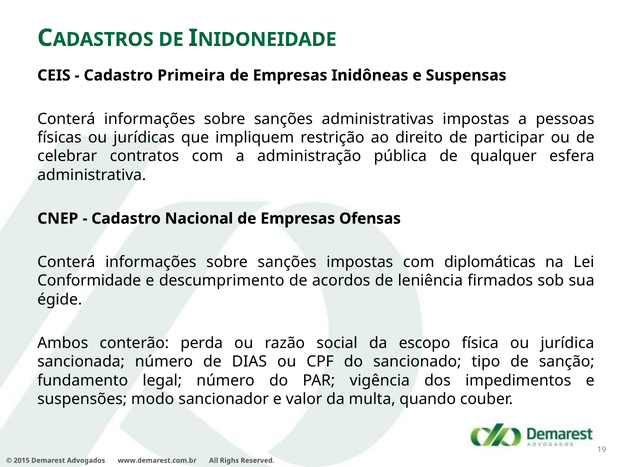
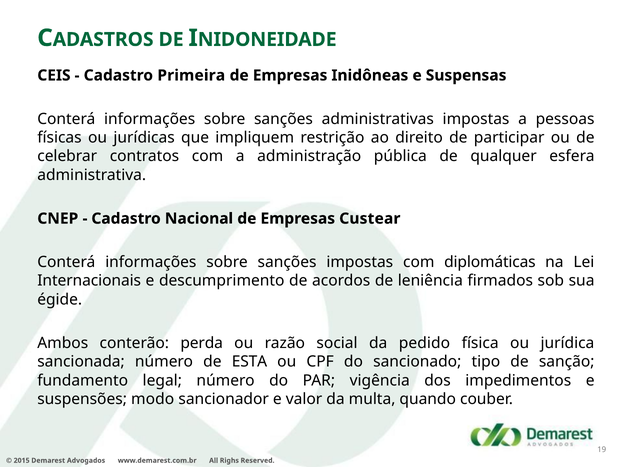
Ofensas: Ofensas -> Custear (370, 219)
Conformidade: Conformidade -> Internacionais (89, 281)
escopo: escopo -> pedido (424, 343)
DIAS: DIAS -> ESTA (249, 362)
